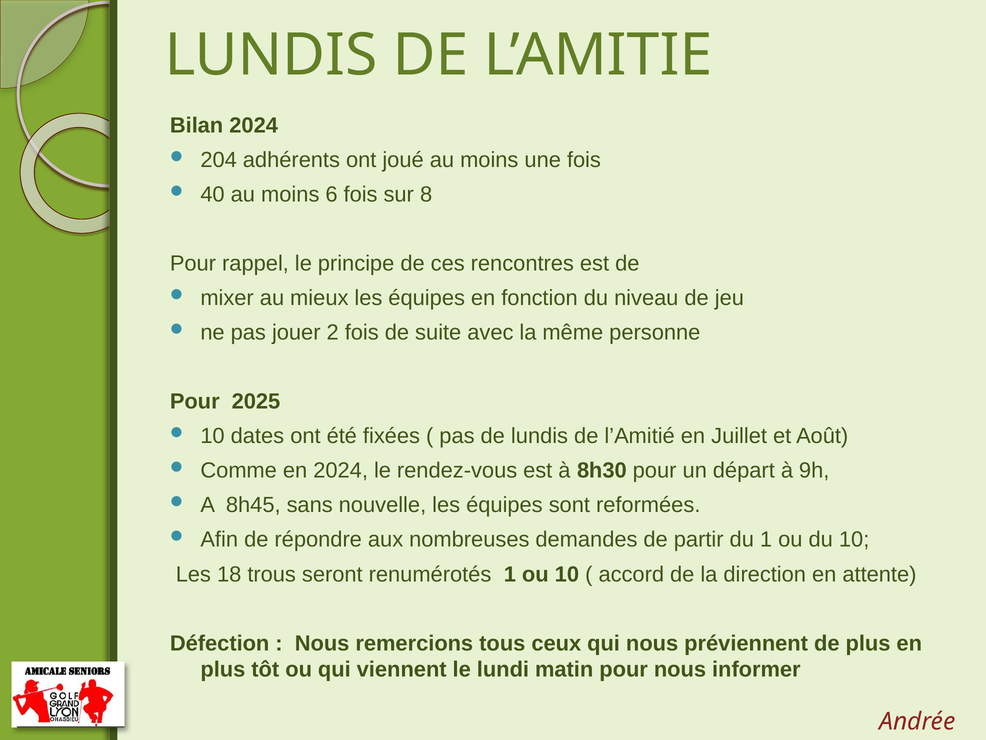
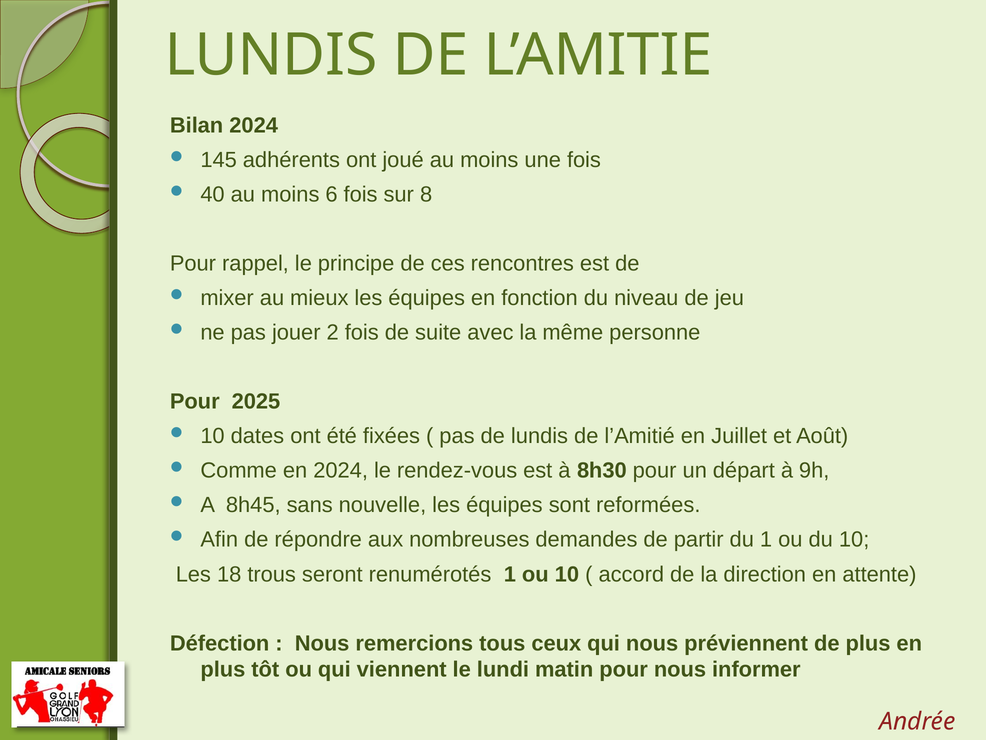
204: 204 -> 145 (219, 160)
